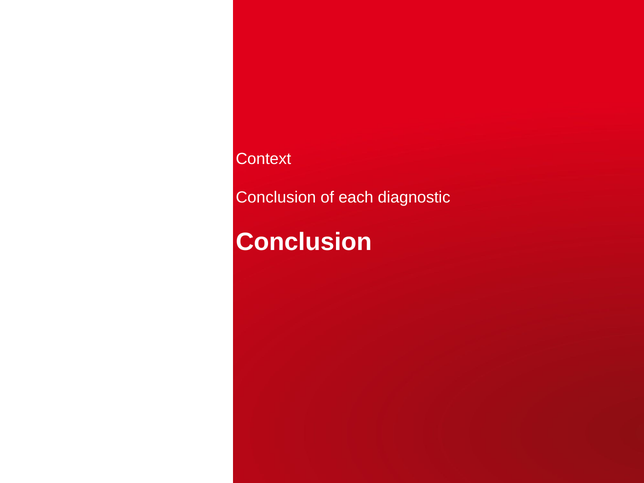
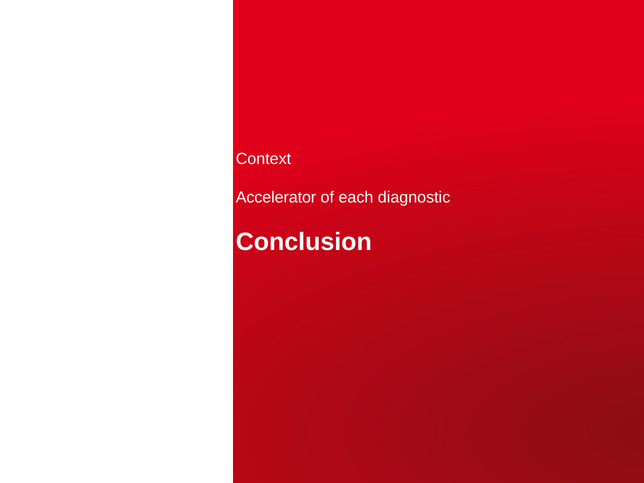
Conclusion: Conclusion -> Accelerator (276, 197)
